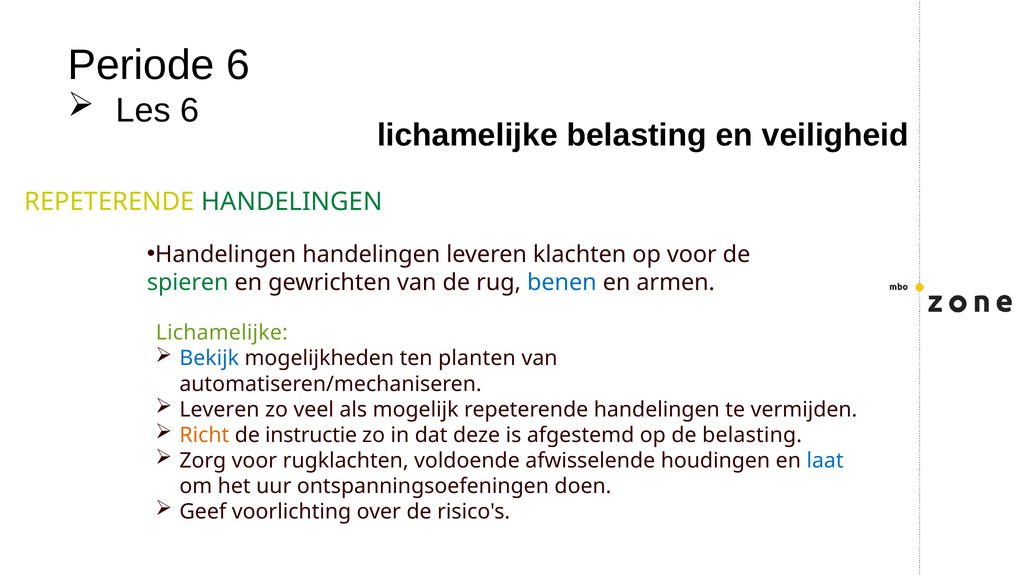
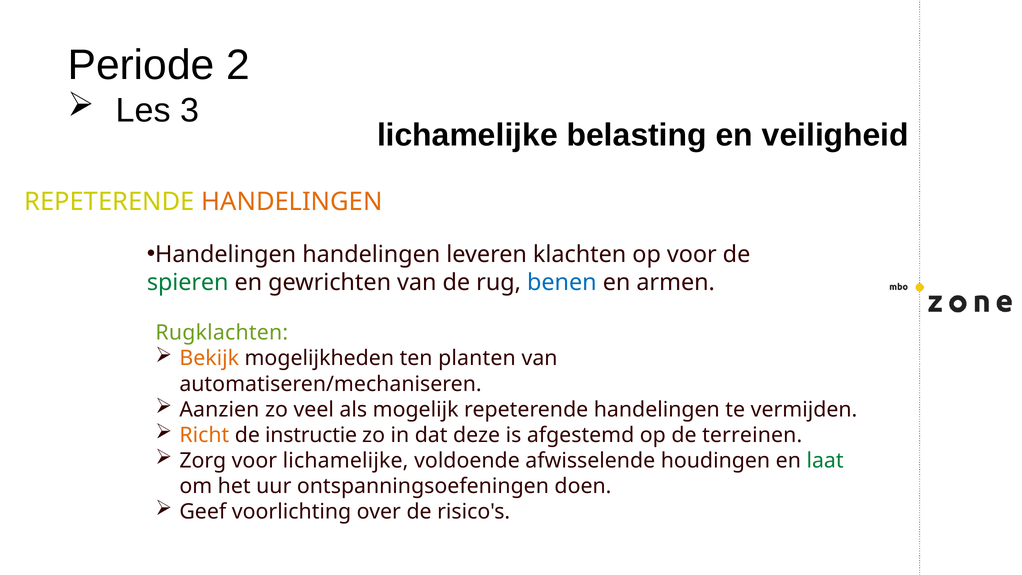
Periode 6: 6 -> 2 (238, 65)
Les 6: 6 -> 3 (189, 110)
HANDELINGEN colour: green -> orange (292, 202)
Lichamelijke: Lichamelijke -> Rugklachten (222, 333)
Bekijk colour: blue -> orange (209, 358)
Leveren: Leveren -> Aanzien (219, 410)
de belasting: belasting -> terreinen (752, 435)
voor rugklachten: rugklachten -> lichamelijke (346, 461)
laat colour: blue -> green (825, 461)
